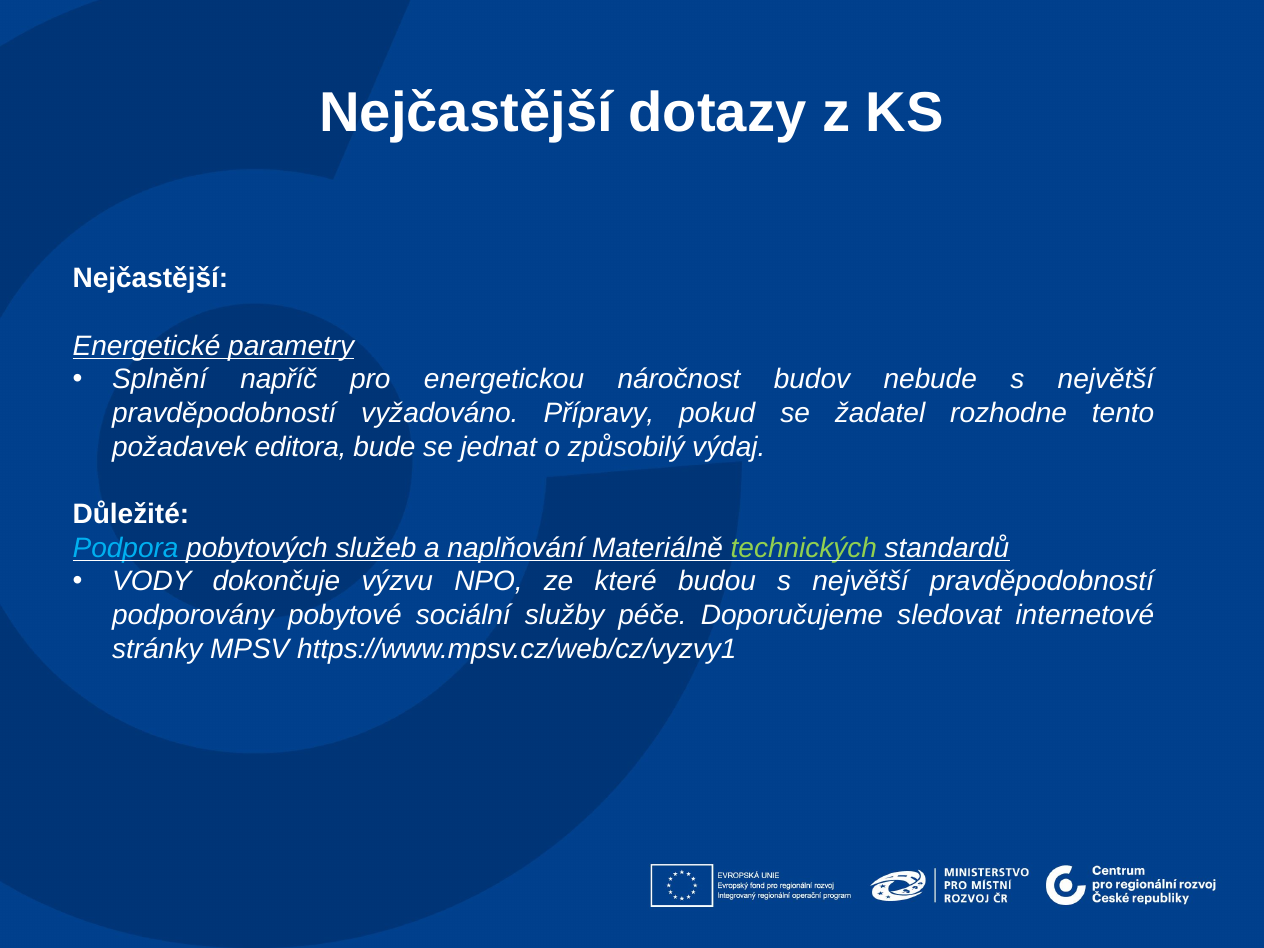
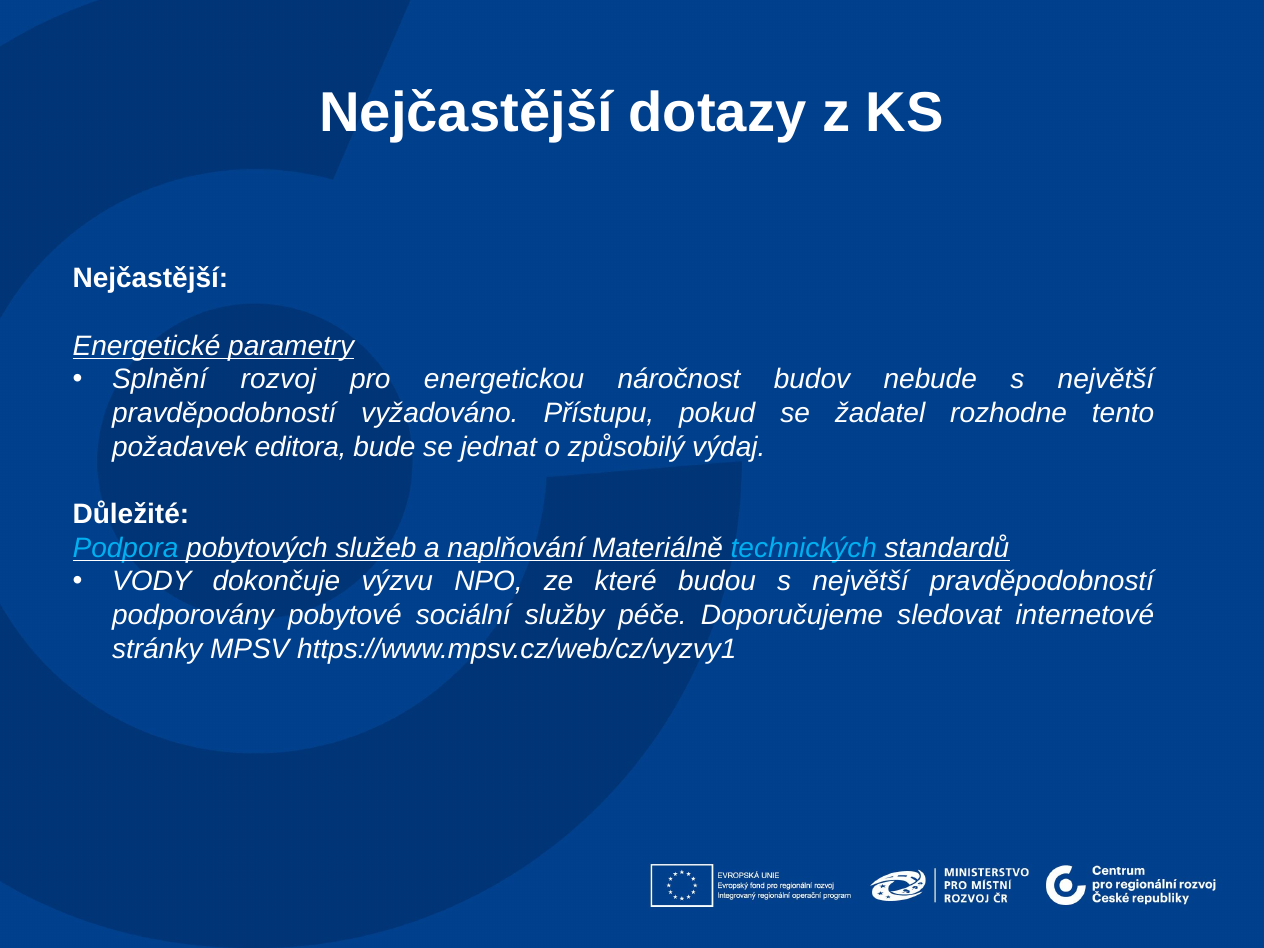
napříč: napříč -> rozvoj (279, 380)
Přípravy: Přípravy -> Přístupu (599, 413)
technických colour: light green -> light blue (804, 548)
